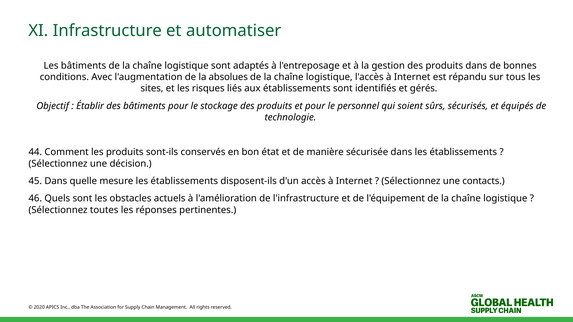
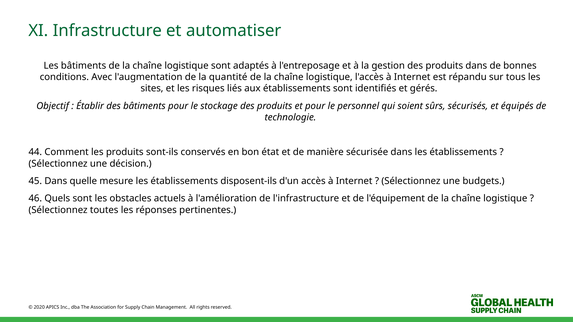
absolues: absolues -> quantité (228, 77)
contacts: contacts -> budgets (483, 181)
